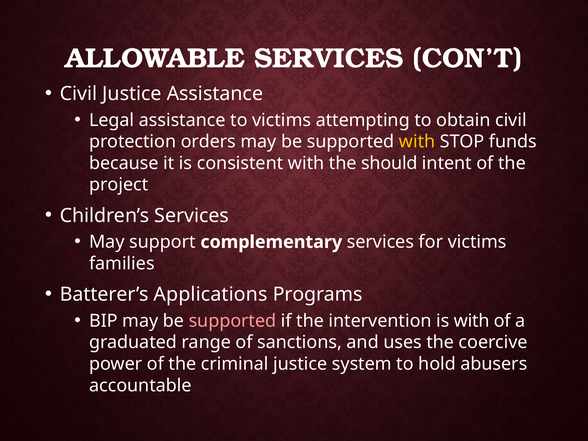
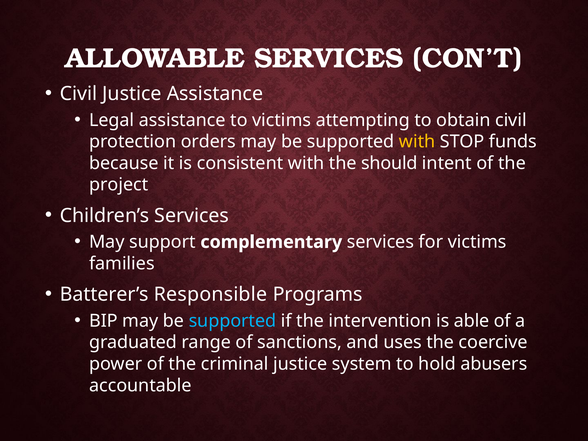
Applications: Applications -> Responsible (211, 294)
supported colour: pink -> light blue (232, 321)
is with: with -> able (472, 321)
